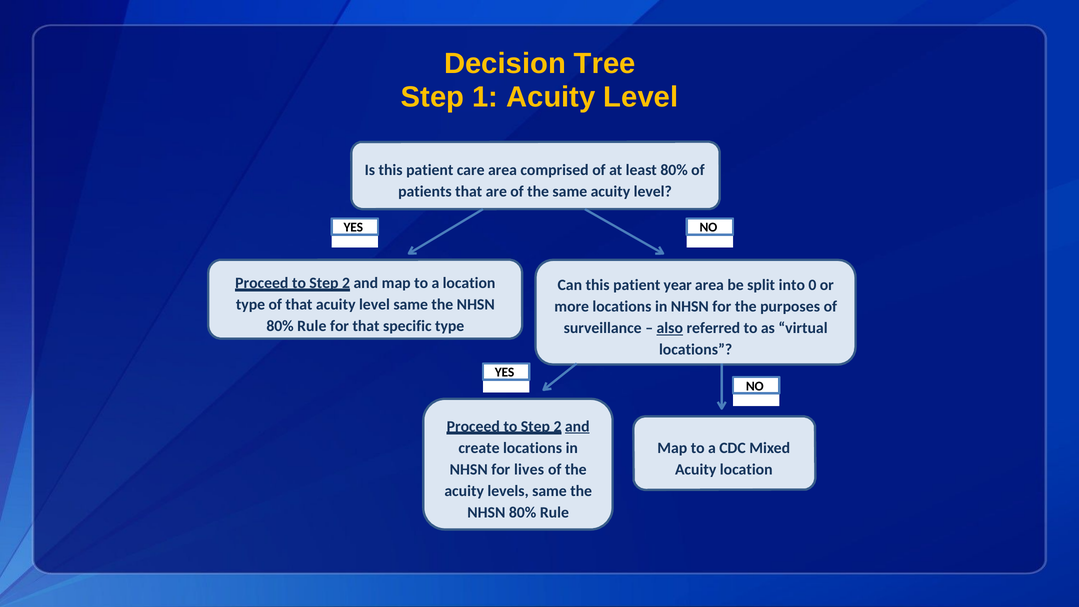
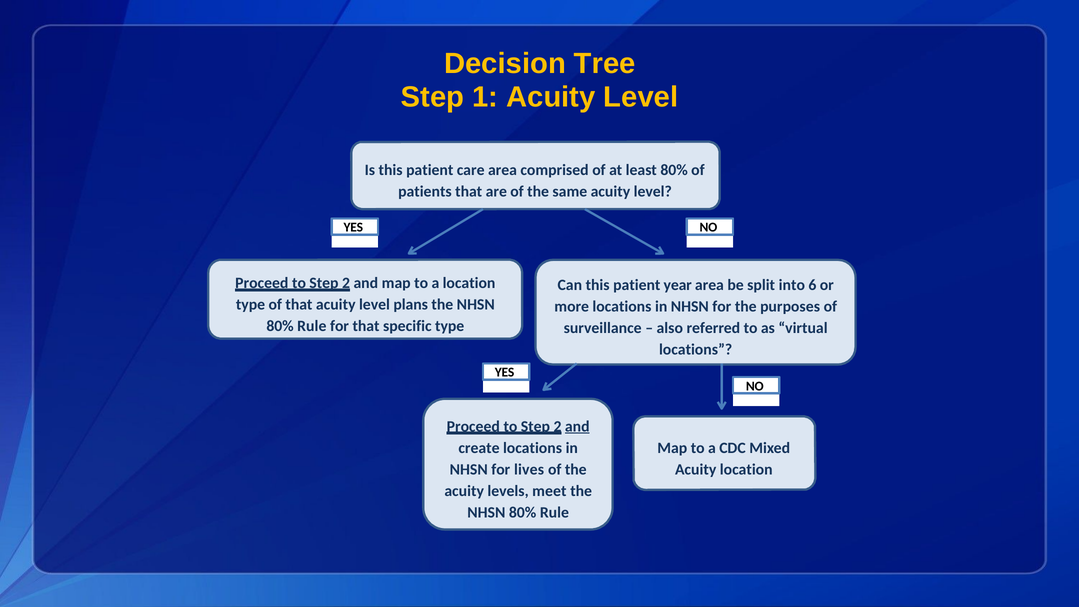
0: 0 -> 6 (812, 285)
level same: same -> plans (411, 305)
also underline: present -> none (670, 328)
levels same: same -> meet (549, 491)
